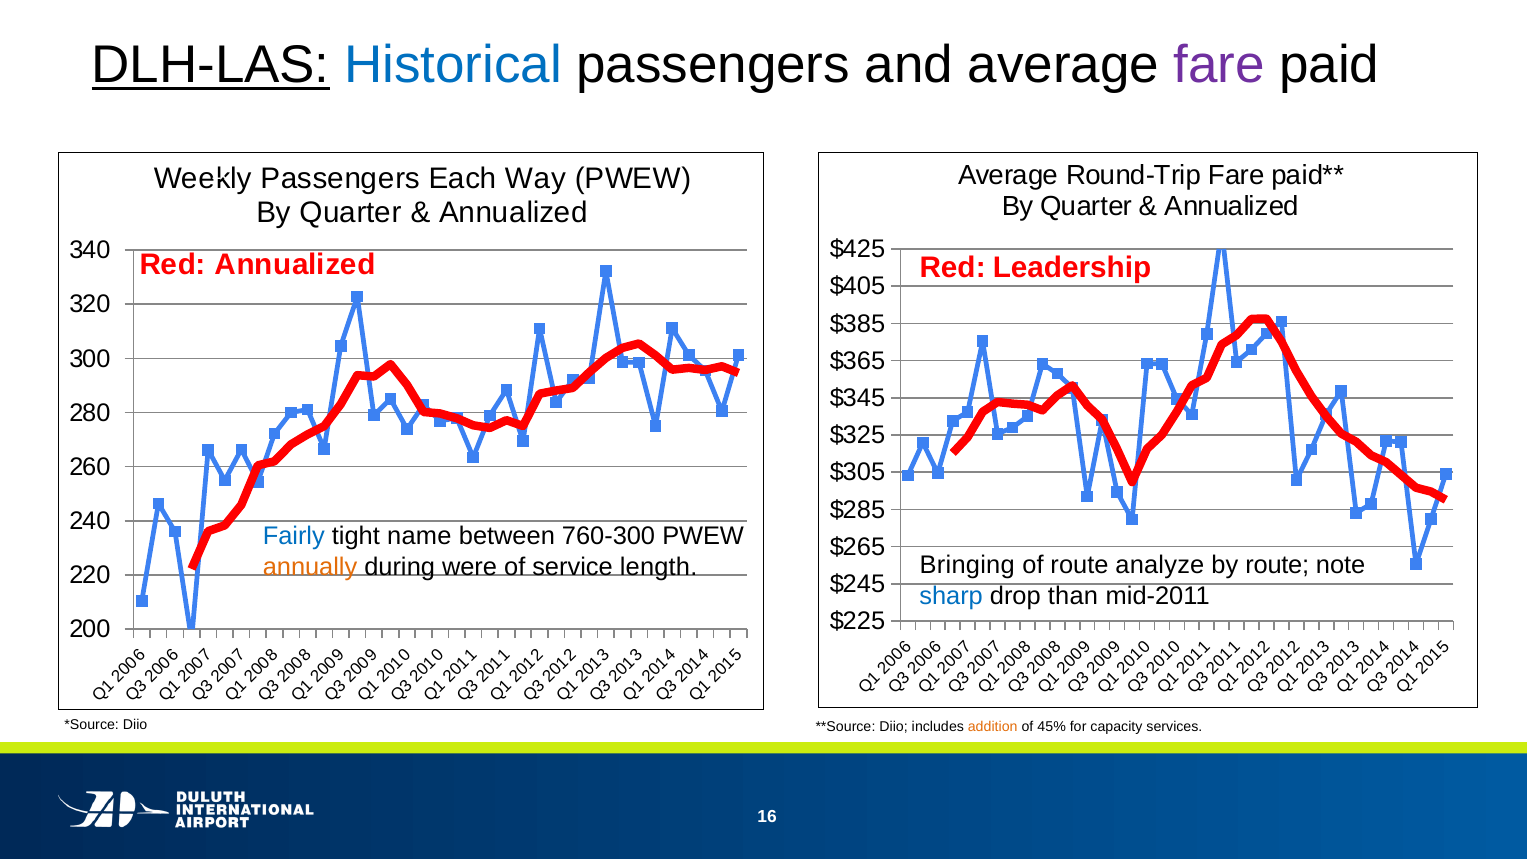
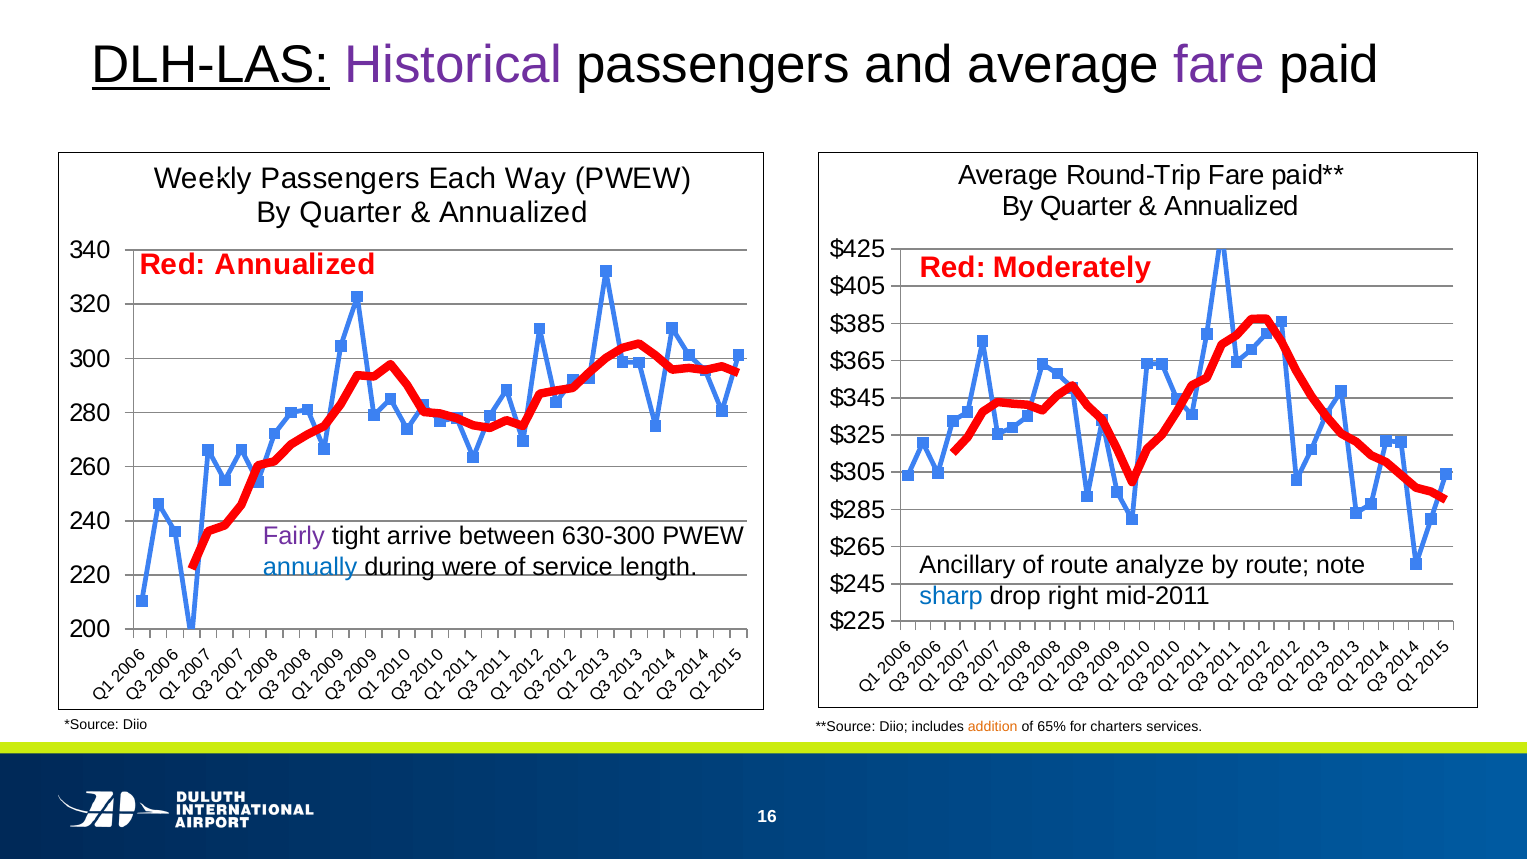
Historical colour: blue -> purple (453, 65)
Leadership: Leadership -> Moderately (1072, 268)
Fairly colour: blue -> purple (294, 536)
name: name -> arrive (419, 536)
760-300: 760-300 -> 630-300 (609, 536)
Bringing: Bringing -> Ancillary (967, 565)
annually colour: orange -> blue (310, 567)
than: than -> right (1073, 596)
45%: 45% -> 65% (1052, 727)
capacity: capacity -> charters (1116, 727)
